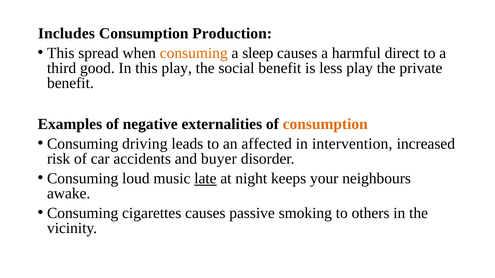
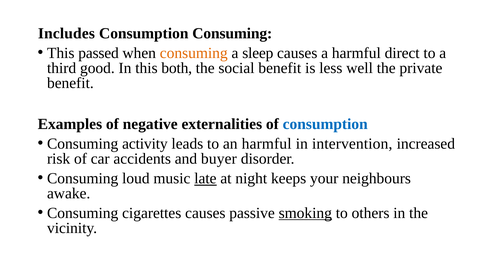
Consumption Production: Production -> Consuming (232, 34)
spread: spread -> passed (99, 53)
this play: play -> both (177, 68)
less play: play -> well (360, 68)
consumption colour: orange -> blue (325, 124)
driving: driving -> activity (145, 144)
an affected: affected -> harmful (267, 144)
smoking underline: none -> present (305, 213)
